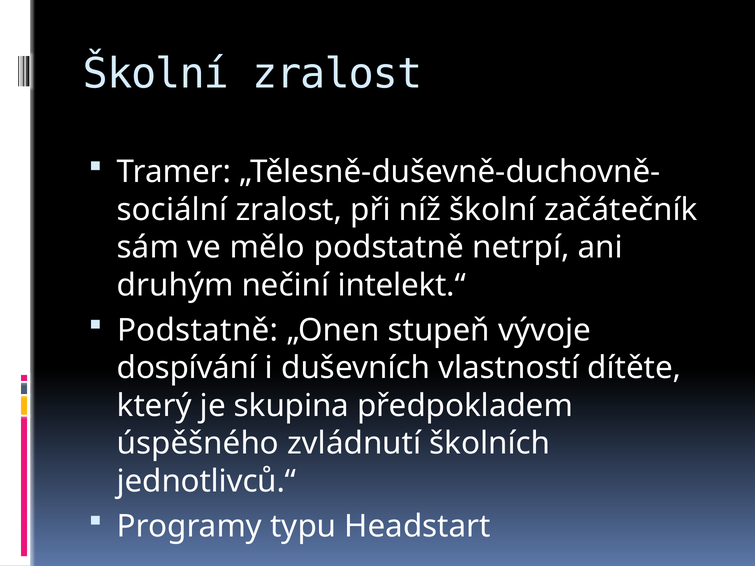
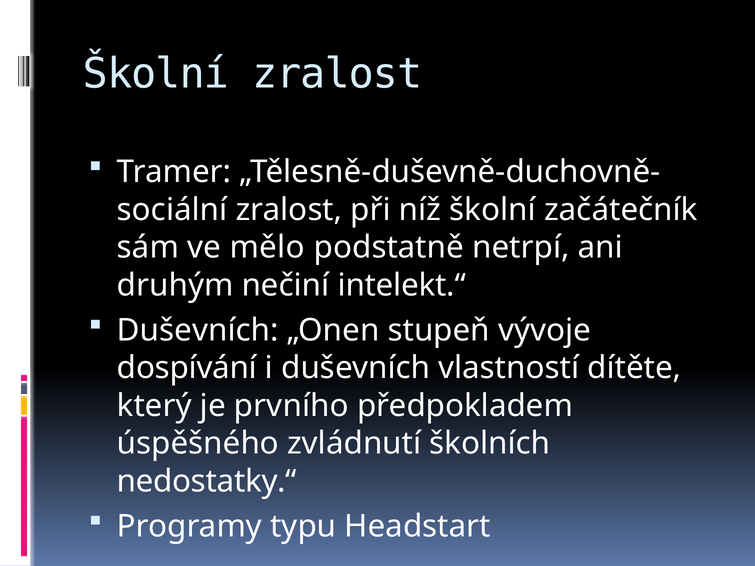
Podstatně: Podstatně -> Duševních (198, 330)
skupina: skupina -> prvního (291, 406)
jednotlivců.“: jednotlivců.“ -> nedostatky.“ (207, 481)
